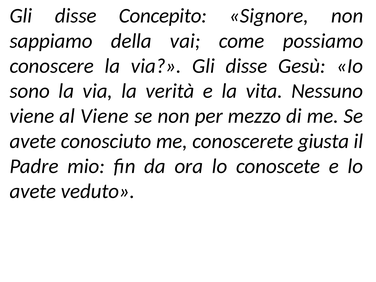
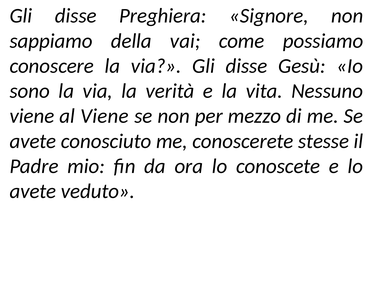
Concepito: Concepito -> Preghiera (163, 16)
giusta: giusta -> stesse (324, 141)
